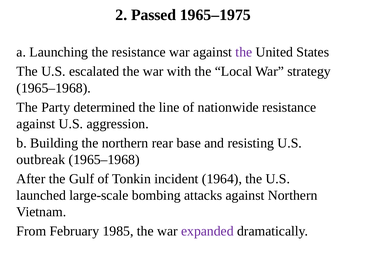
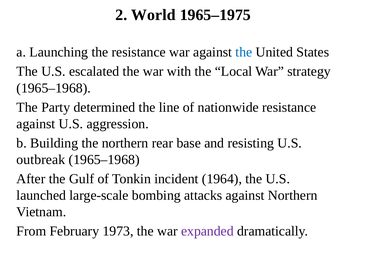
Passed: Passed -> World (153, 15)
the colour: purple -> blue (244, 52)
1985: 1985 -> 1973 (118, 231)
